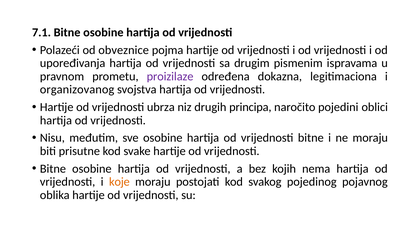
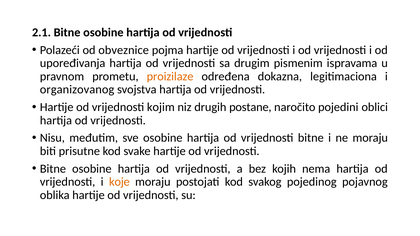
7.1: 7.1 -> 2.1 (41, 33)
proizilaze colour: purple -> orange (170, 77)
ubrza: ubrza -> kojim (161, 107)
principa: principa -> postane (250, 107)
